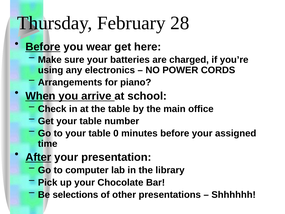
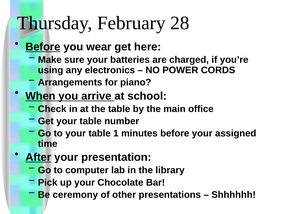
0: 0 -> 1 (116, 133)
selections: selections -> ceremony (75, 195)
